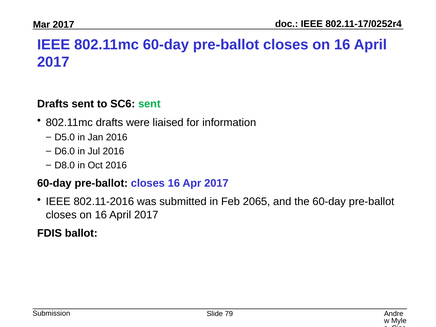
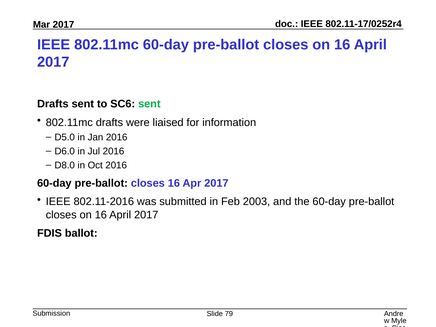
2065: 2065 -> 2003 (257, 202)
